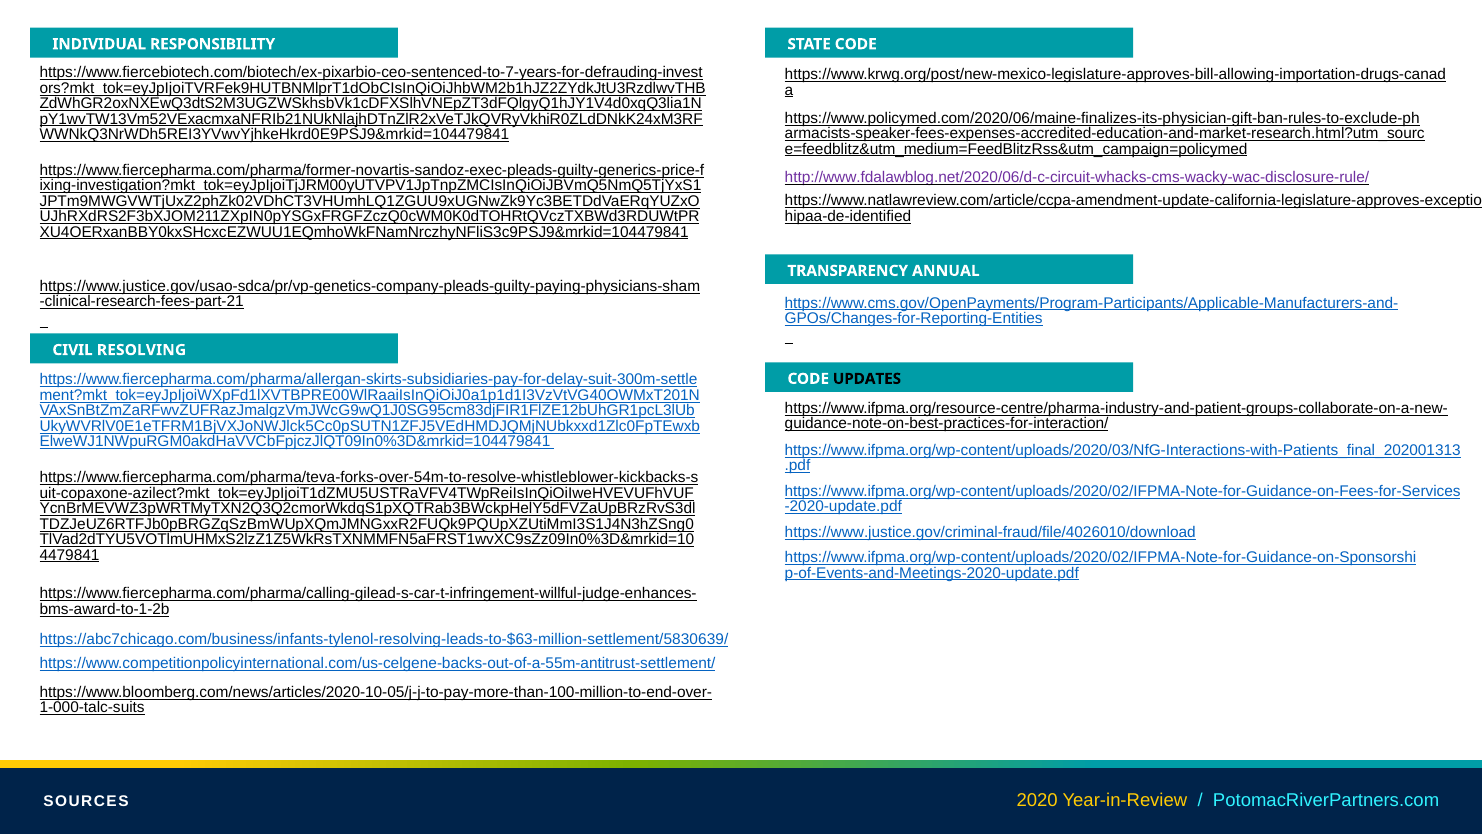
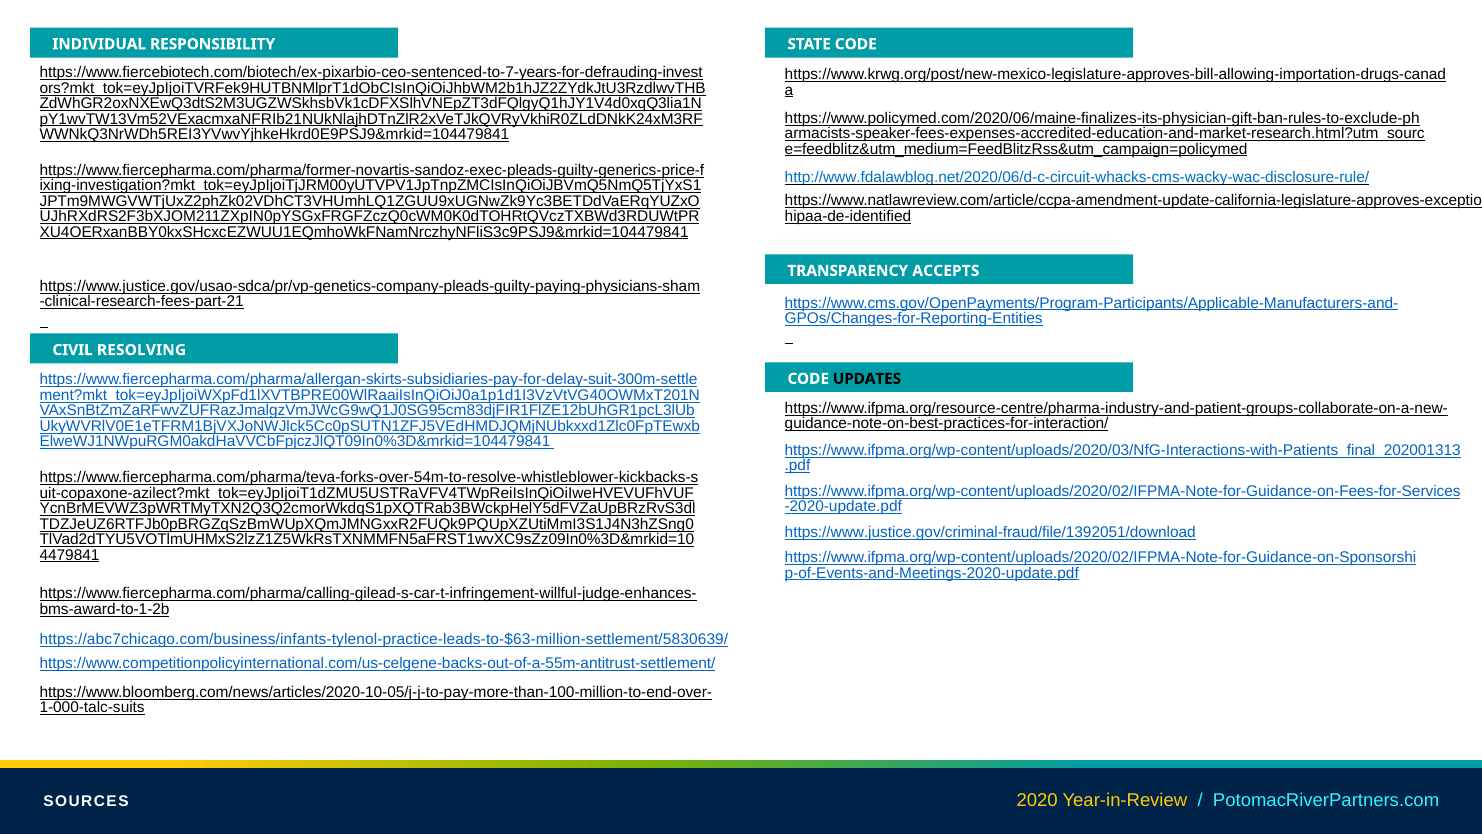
http://www.fdalawblog.net/2020/06/d-c-circuit-whacks-cms-wacky-wac-disclosure-rule/ colour: purple -> blue (1077, 177)
ANNUAL: ANNUAL -> ACCEPTS (946, 271)
https://www.justice.gov/criminal-fraud/file/4026010/download: https://www.justice.gov/criminal-fraud/file/4026010/download -> https://www.justice.gov/criminal-fraud/file/1392051/download (990, 532)
https://abc7chicago.com/business/infants-tylenol-resolving-leads-to-$63-million-settlement/5830639/: https://abc7chicago.com/business/infants-tylenol-resolving-leads-to-$63-million-settlement/5830639/ -> https://abc7chicago.com/business/infants-tylenol-practice-leads-to-$63-million-settlement/5830639/ (384, 639)
